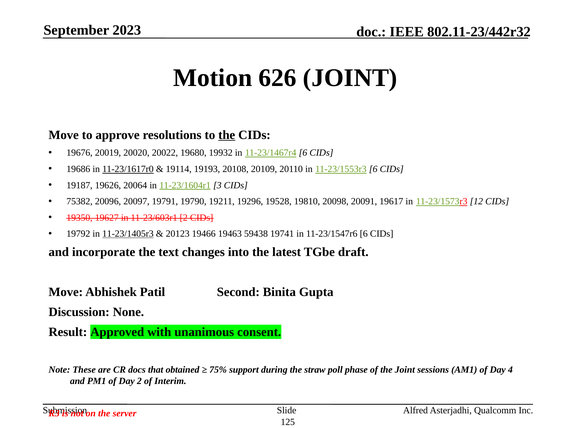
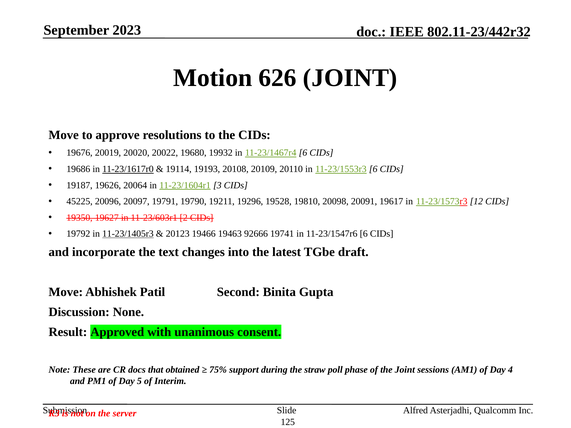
the underline: present -> none (227, 135)
75382: 75382 -> 45225 (79, 202)
59438: 59438 -> 92666 (256, 234)
Day 2: 2 -> 5 (139, 381)
